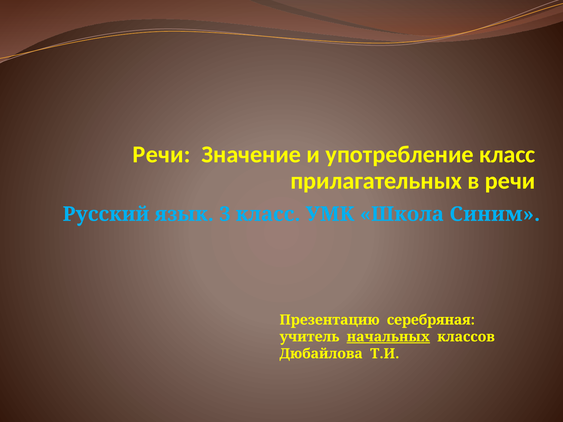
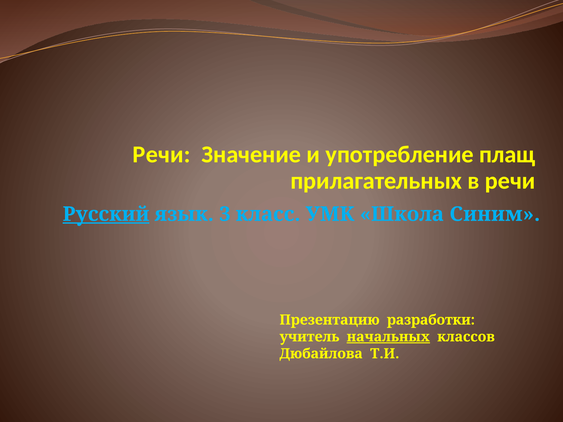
употребление класс: класс -> плащ (507, 155)
Русский underline: none -> present (106, 214)
серебряная: серебряная -> разработки (431, 320)
